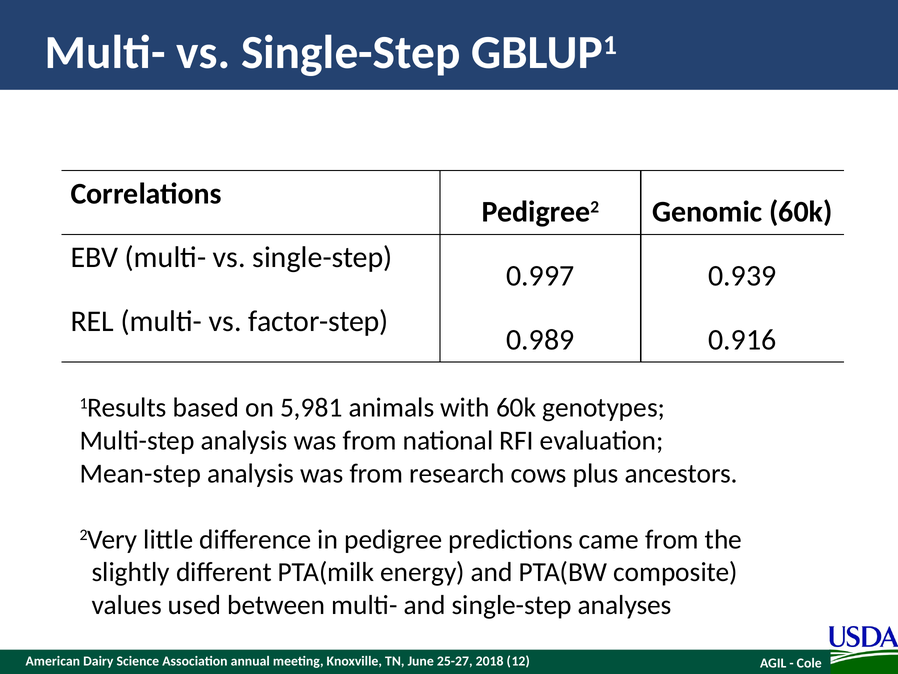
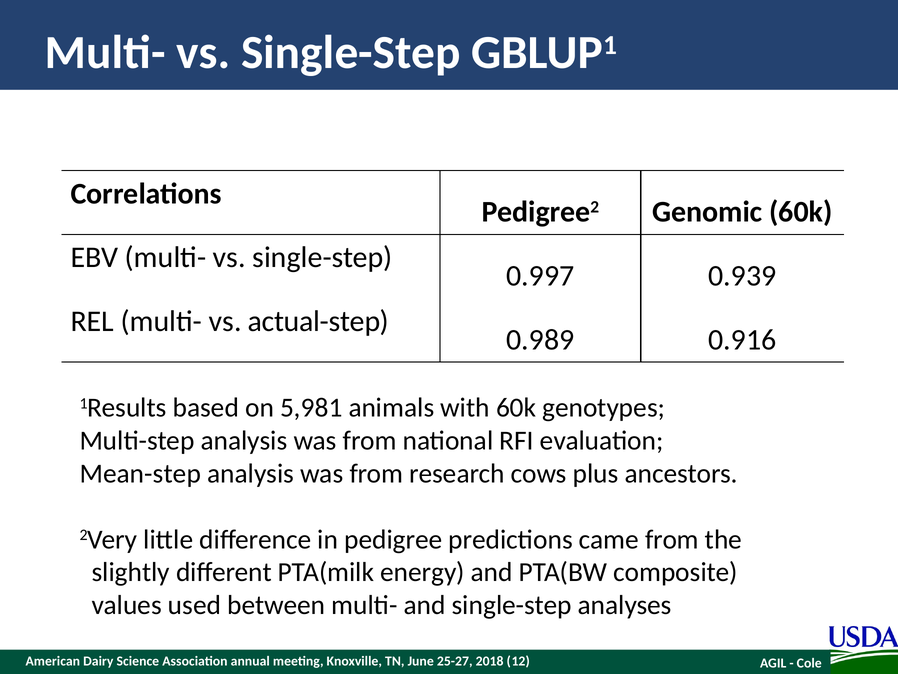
factor-step: factor-step -> actual-step (318, 321)
